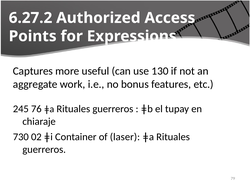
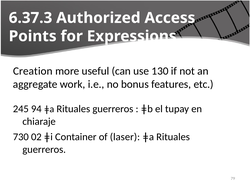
6.27.2: 6.27.2 -> 6.37.3 (31, 18)
Captures: Captures -> Creation (33, 71)
76: 76 -> 94 (36, 109)
